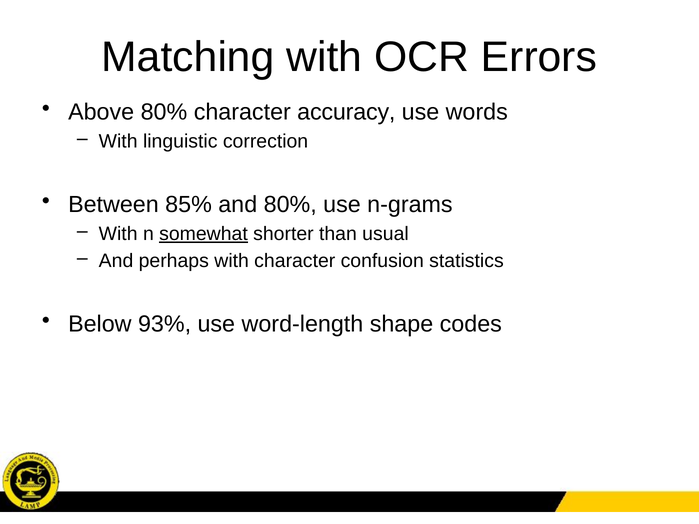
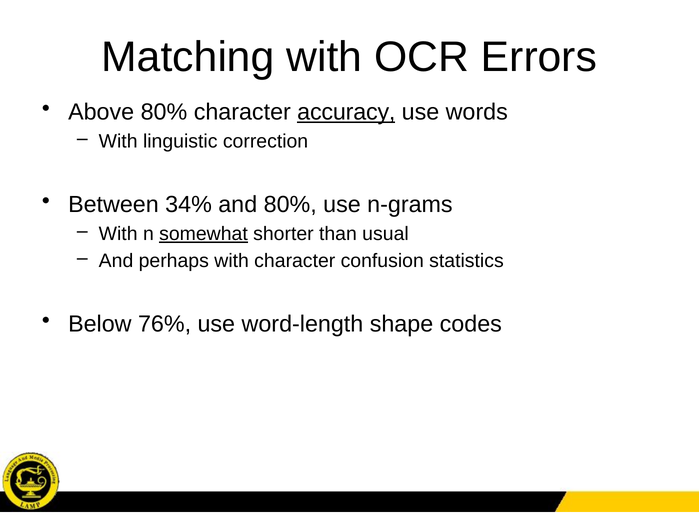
accuracy underline: none -> present (346, 112)
85%: 85% -> 34% (189, 205)
93%: 93% -> 76% (165, 324)
